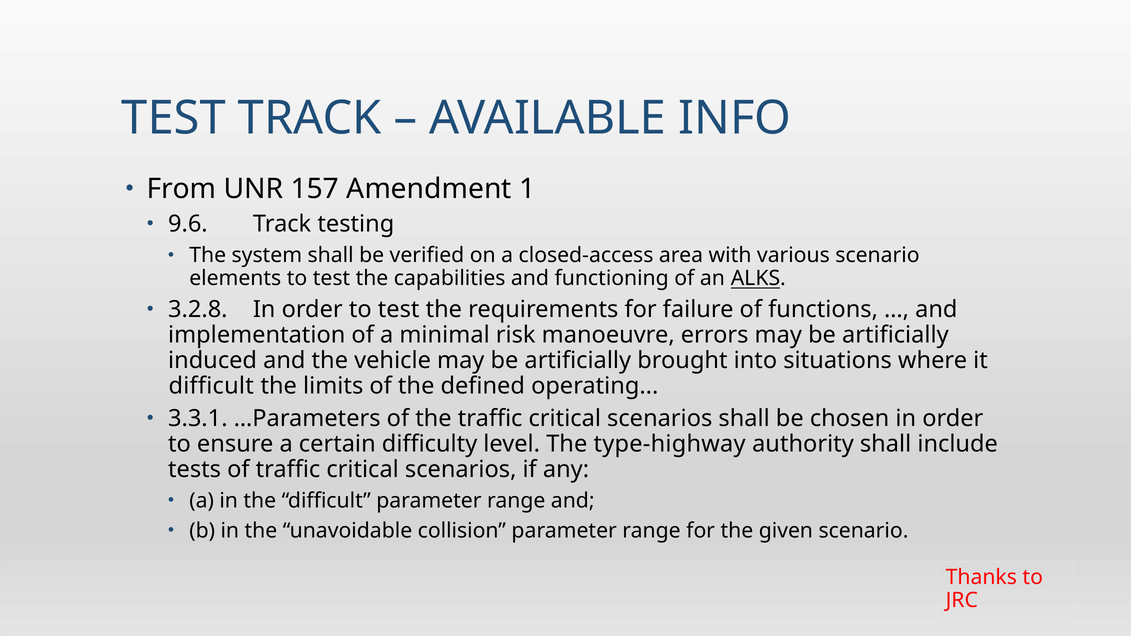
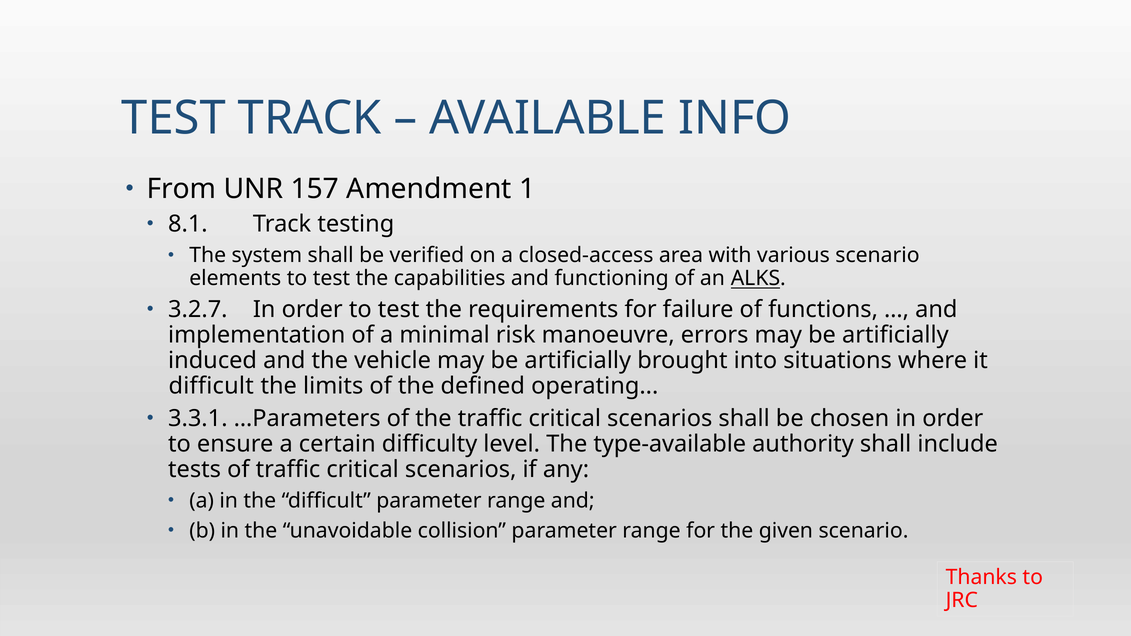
9.6: 9.6 -> 8.1 (188, 224)
3.2.8: 3.2.8 -> 3.2.7 (198, 310)
type-highway: type-highway -> type-available (670, 444)
